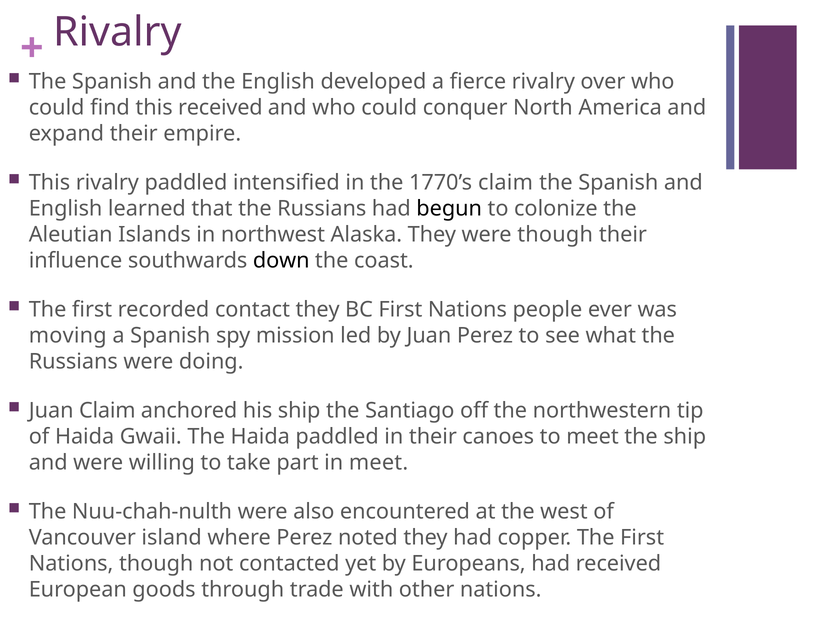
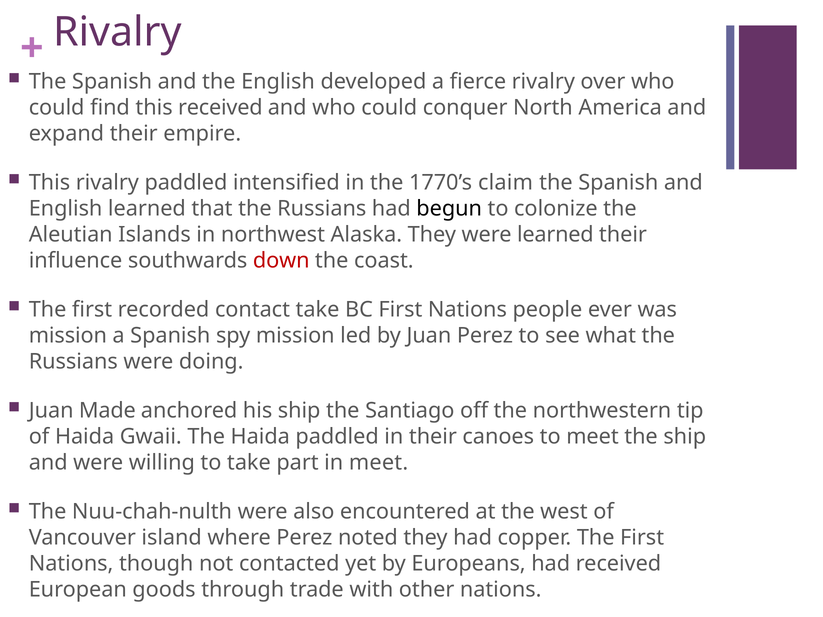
were though: though -> learned (555, 235)
down colour: black -> red (281, 261)
contact they: they -> take (318, 310)
moving: moving -> mission (68, 336)
Juan Claim: Claim -> Made (107, 411)
